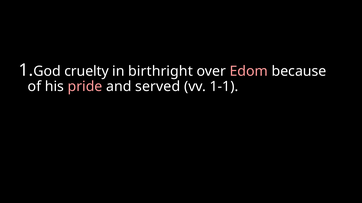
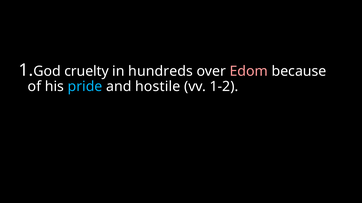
birthright: birthright -> hundreds (161, 71)
pride colour: pink -> light blue (85, 87)
served: served -> hostile (158, 87)
1-1: 1-1 -> 1-2 (224, 87)
